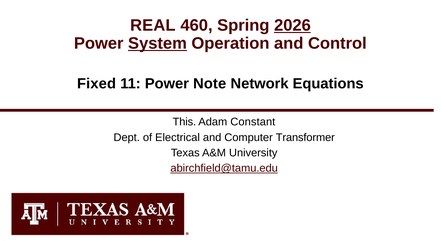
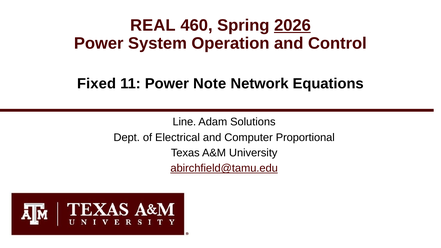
System underline: present -> none (157, 43)
This: This -> Line (184, 122)
Constant: Constant -> Solutions (253, 122)
Transformer: Transformer -> Proportional (305, 137)
